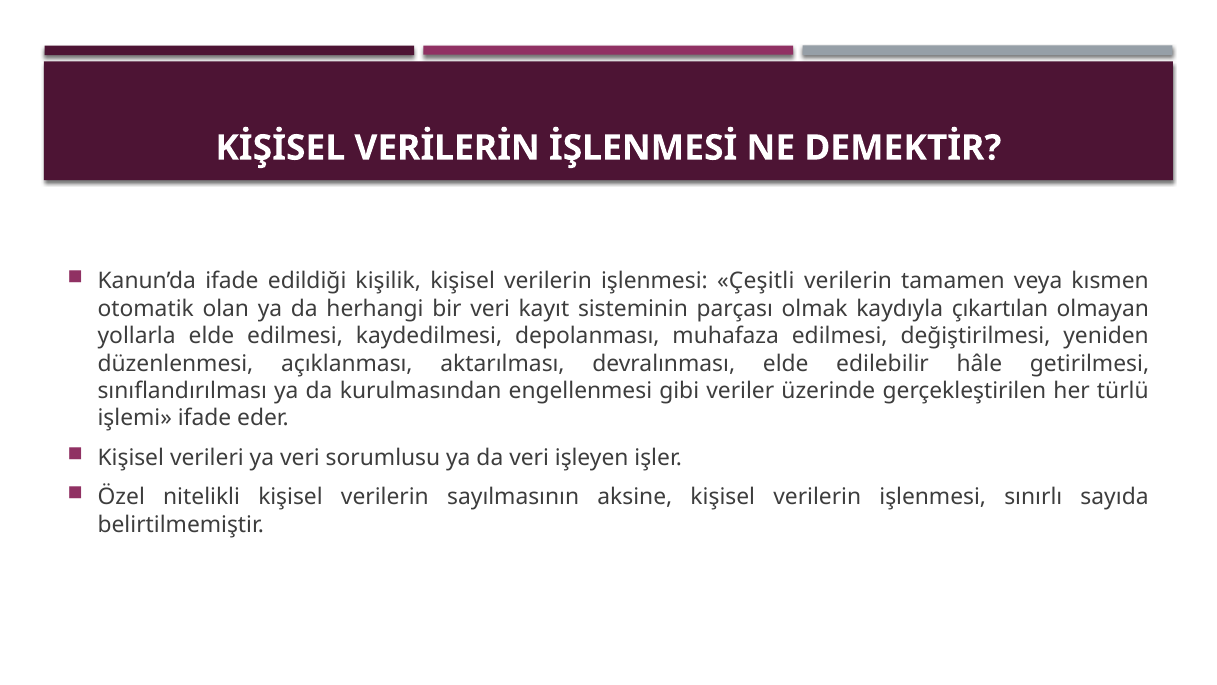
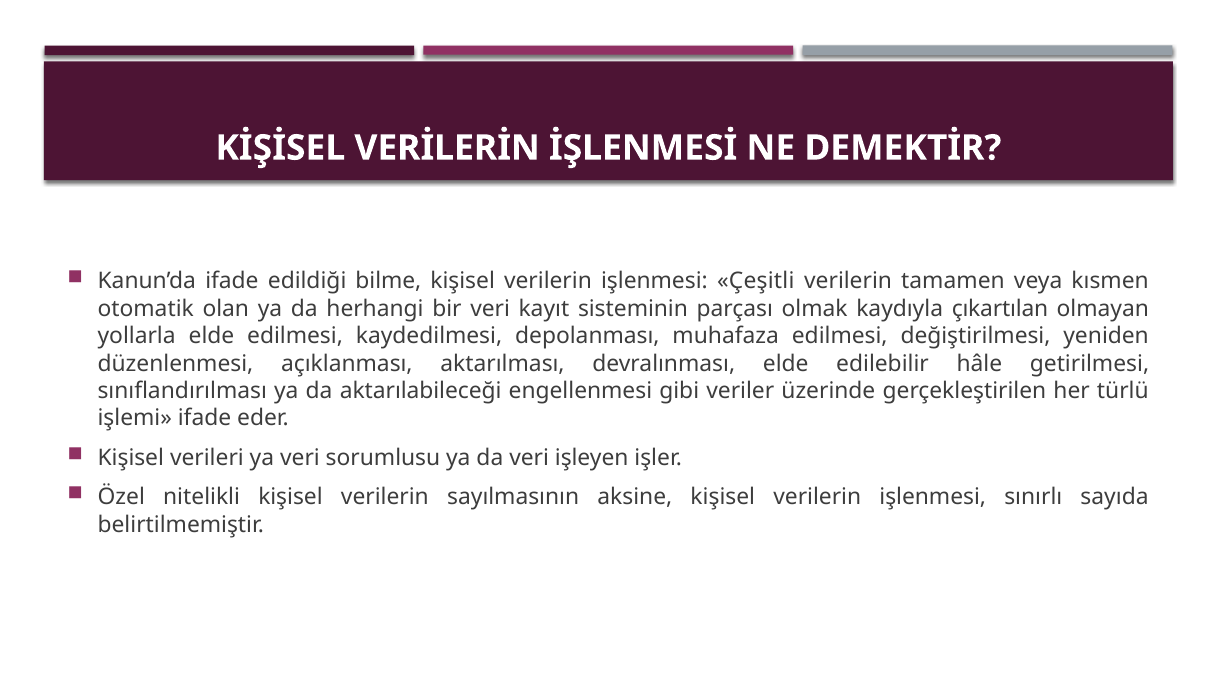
kişilik: kişilik -> bilme (388, 281)
kurulmasından: kurulmasından -> aktarılabileceği (421, 391)
